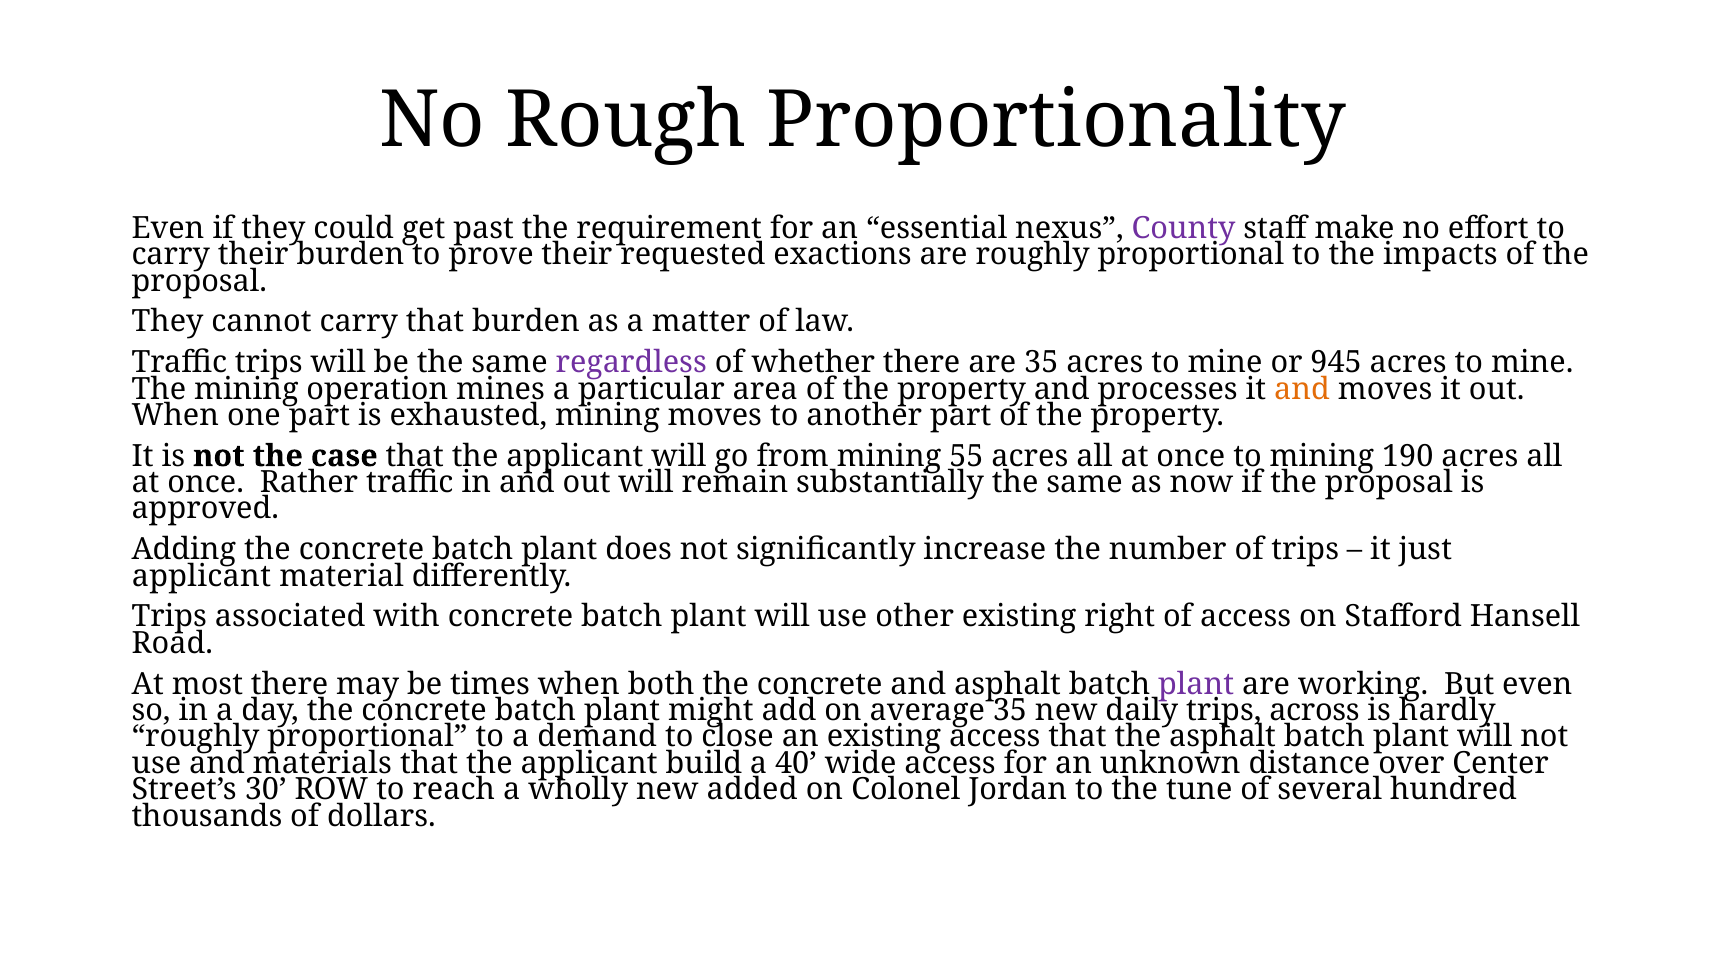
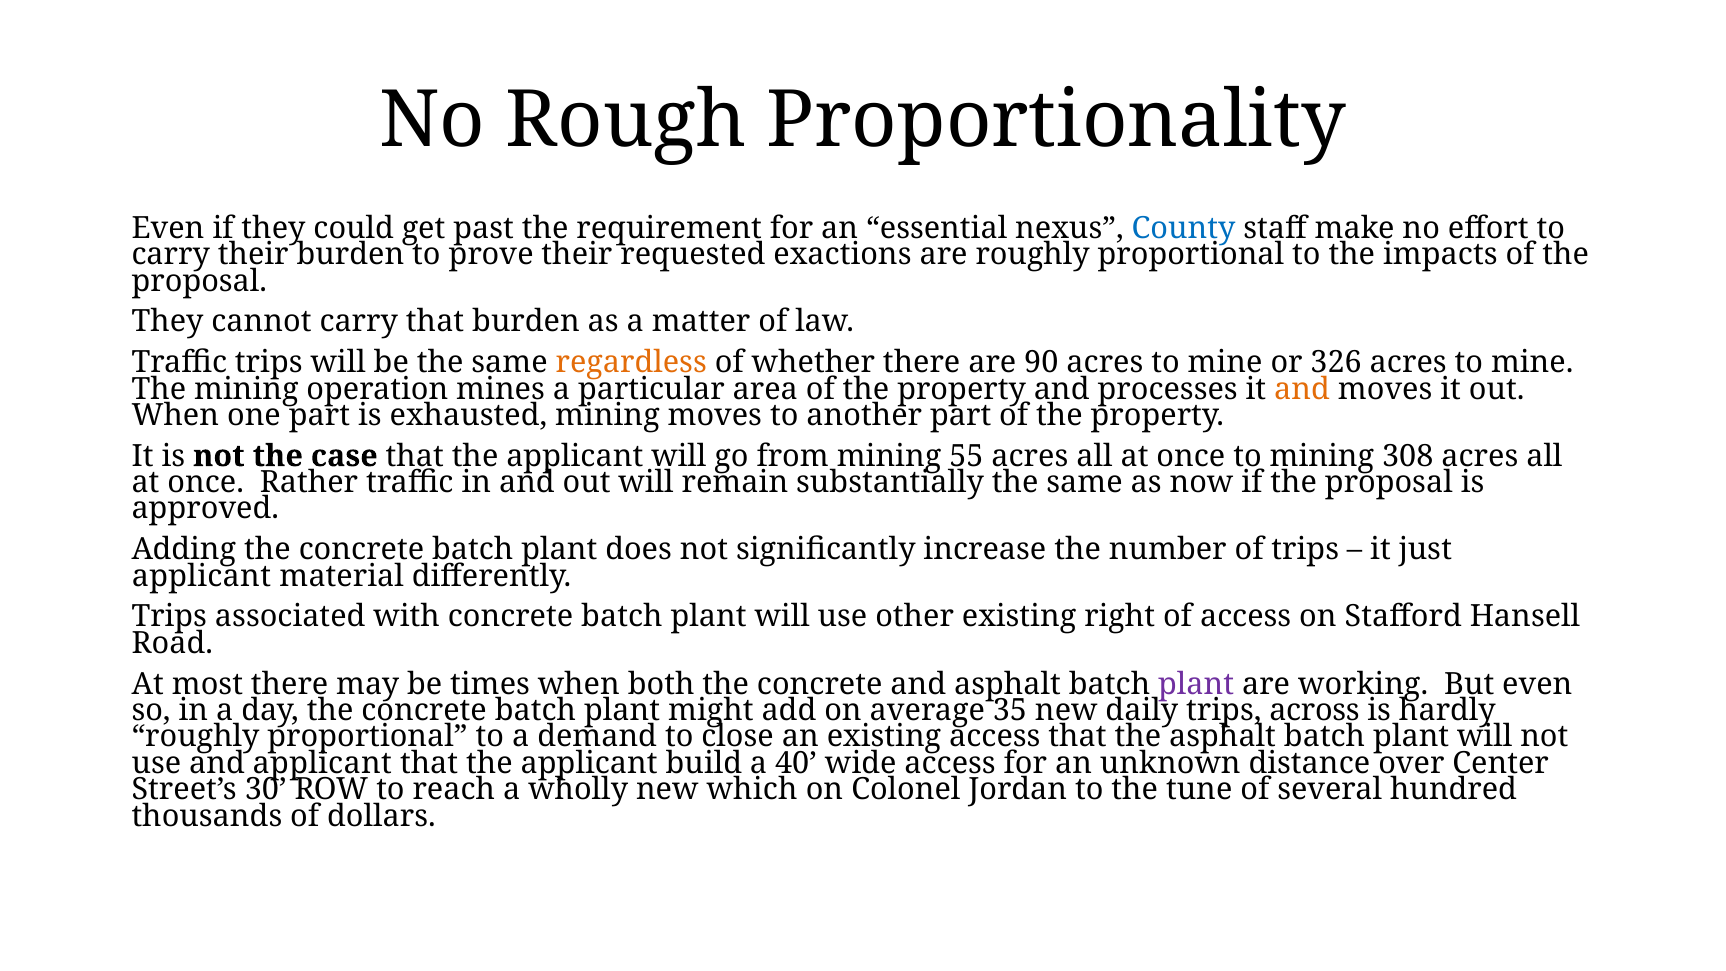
County colour: purple -> blue (1184, 228)
regardless colour: purple -> orange (631, 362)
are 35: 35 -> 90 (1041, 362)
945: 945 -> 326 (1336, 362)
190: 190 -> 308 (1408, 456)
and materials: materials -> applicant (322, 763)
added: added -> which (752, 790)
